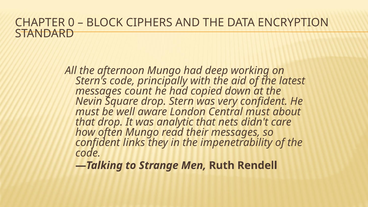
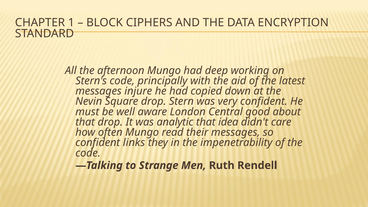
0: 0 -> 1 (71, 23)
count: count -> injure (138, 91)
Central must: must -> good (258, 112)
nets: nets -> idea (228, 122)
